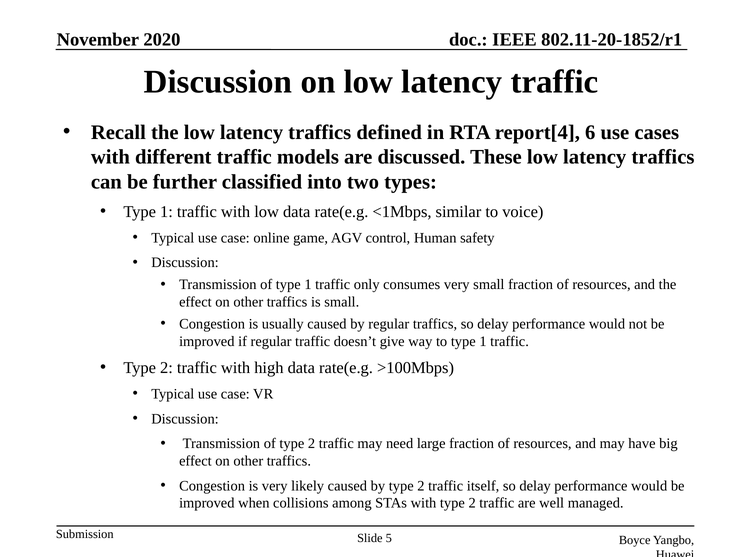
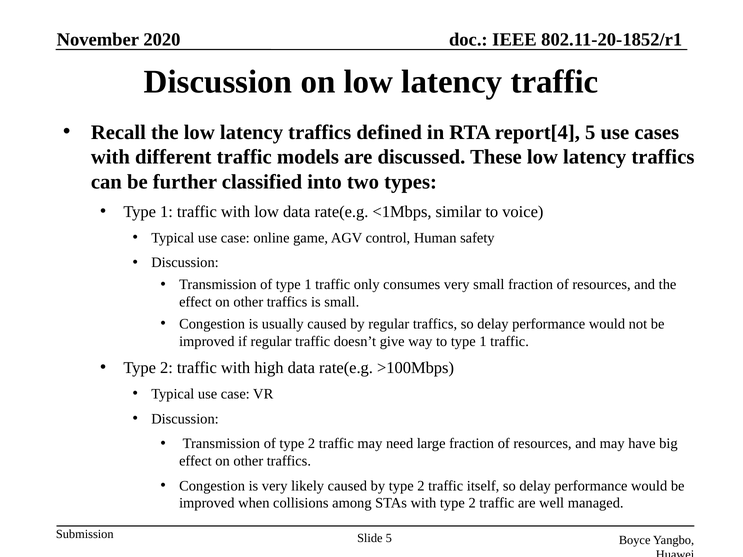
report[4 6: 6 -> 5 (590, 132)
